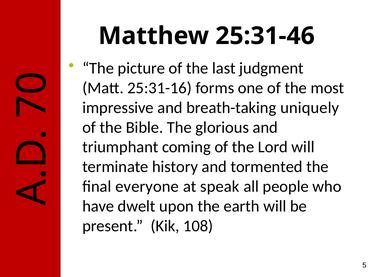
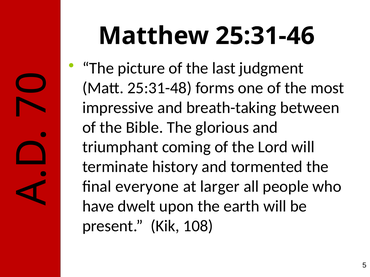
25:31-16: 25:31-16 -> 25:31-48 (160, 88)
uniquely: uniquely -> between (310, 108)
speak: speak -> larger (220, 187)
